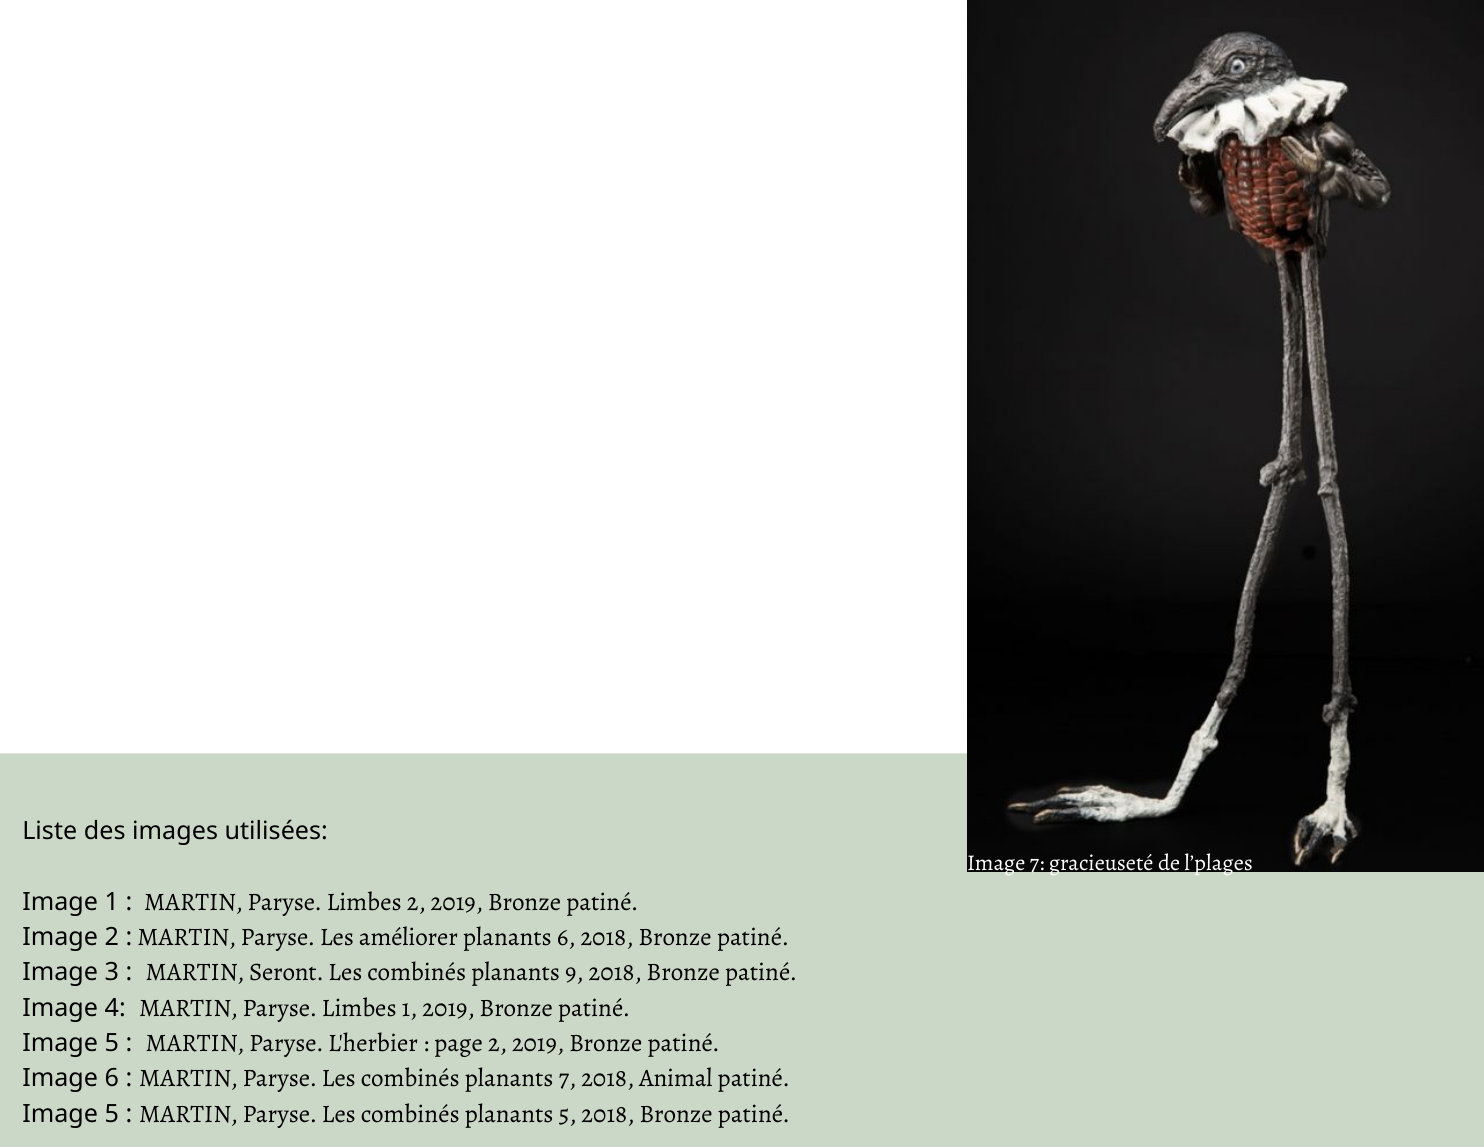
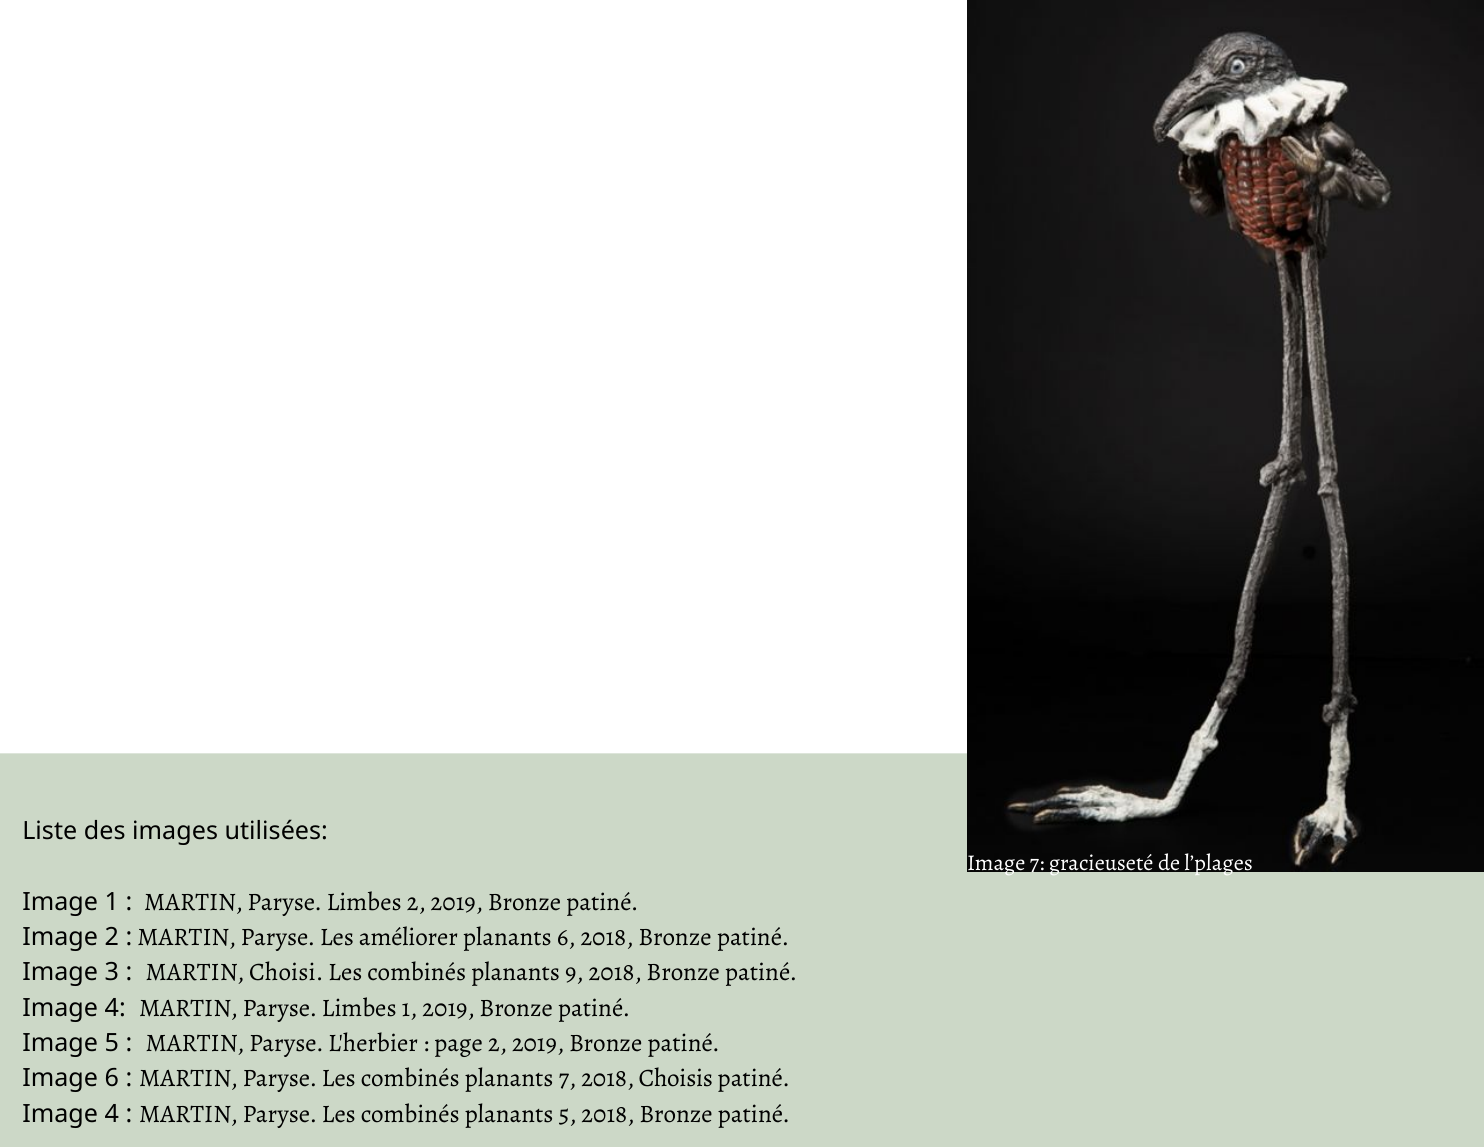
Seront: Seront -> Choisi (286, 972)
Animal: Animal -> Choisis (676, 1078)
5: 5 -> 4 (112, 1113)
